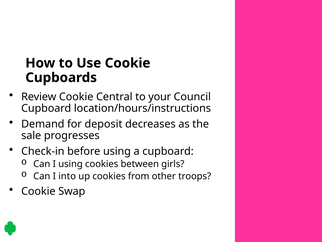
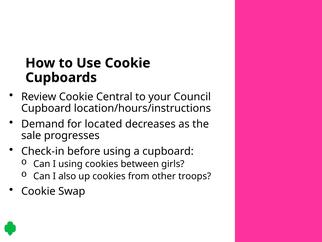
deposit: deposit -> located (103, 124)
into: into -> also (67, 176)
